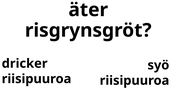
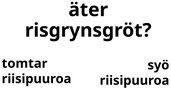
dricker: dricker -> tomtar (25, 64)
